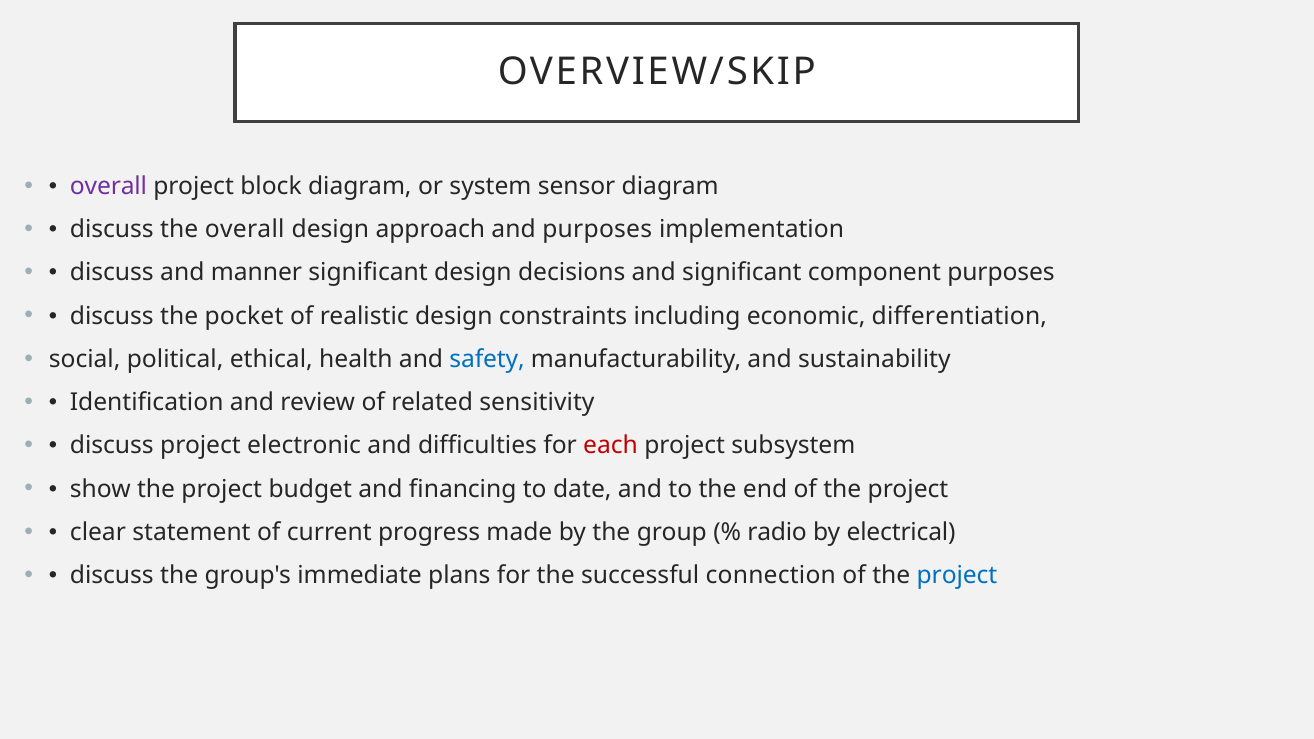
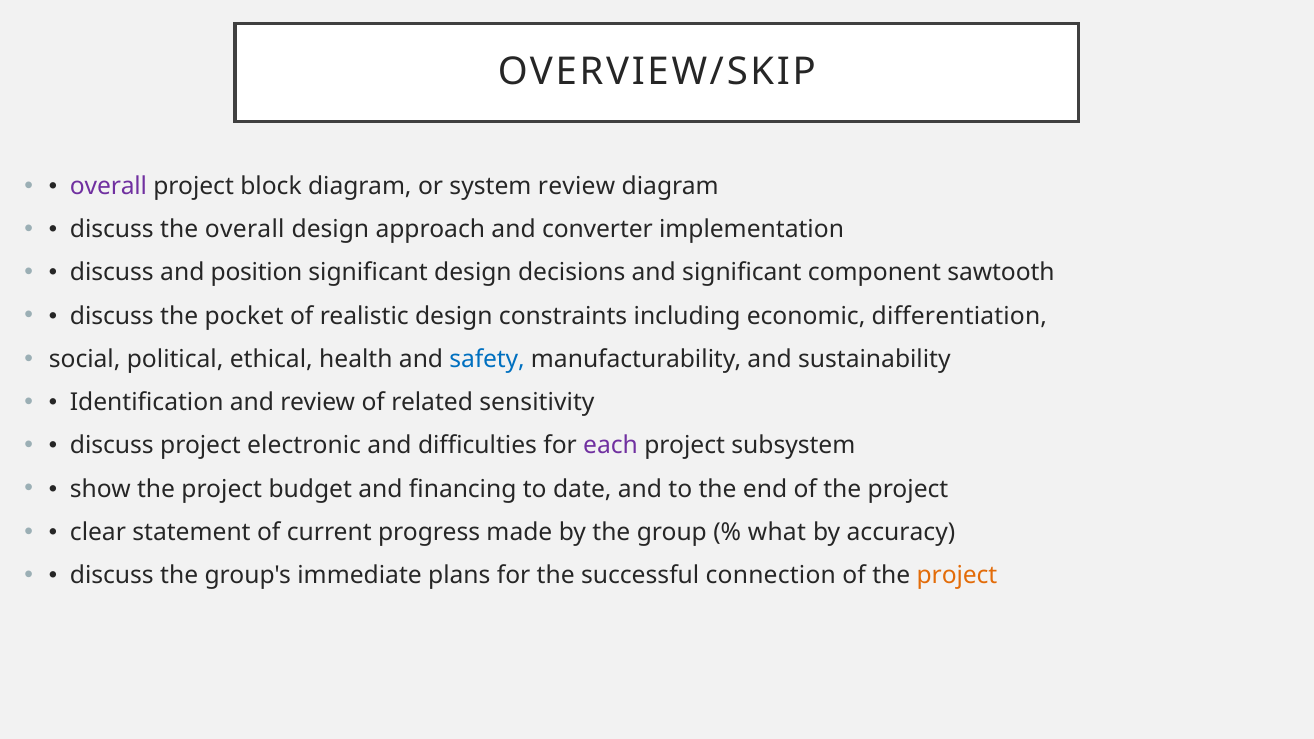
system sensor: sensor -> review (577, 186)
and purposes: purposes -> converter (597, 230)
manner: manner -> position (257, 273)
component purposes: purposes -> sawtooth (1001, 273)
each colour: red -> purple (611, 446)
radio: radio -> what (777, 532)
electrical: electrical -> accuracy (901, 532)
project colour: blue -> orange (957, 576)
